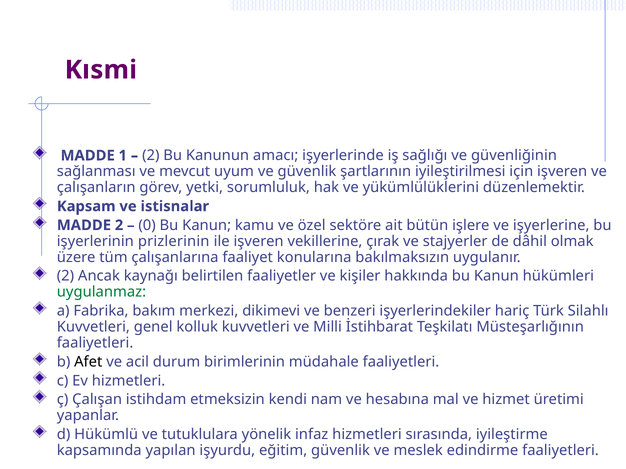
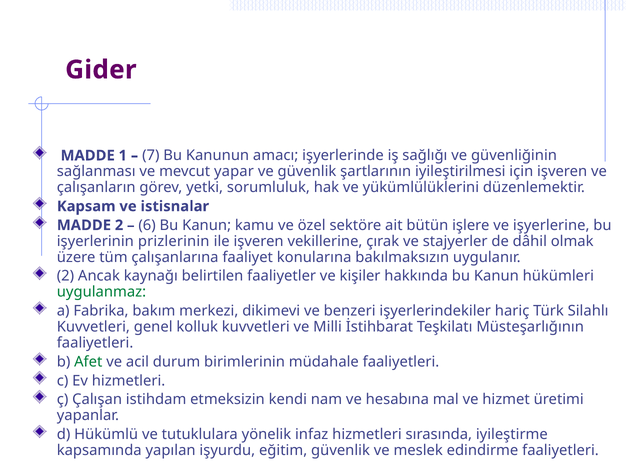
Kısmi: Kısmi -> Gider (101, 70)
2: 2 -> 7 (151, 156)
uyum: uyum -> yapar (234, 172)
0: 0 -> 6 (147, 225)
Afet colour: black -> green (88, 362)
